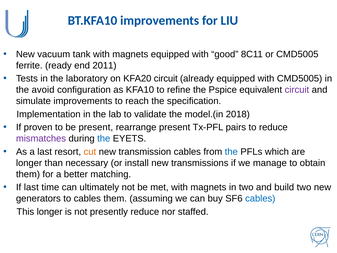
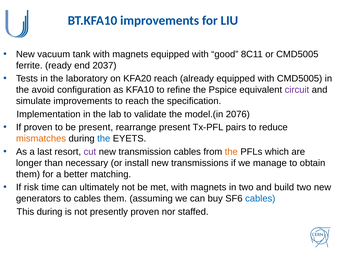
2011: 2011 -> 2037 (104, 65)
KFA20 circuit: circuit -> reach (166, 79)
2018: 2018 -> 2076 (238, 114)
mismatches colour: purple -> orange (41, 138)
cut colour: orange -> purple (90, 152)
the colour: blue -> orange (231, 152)
If last: last -> risk (31, 187)
This longer: longer -> during (50, 212)
presently reduce: reduce -> proven (145, 212)
